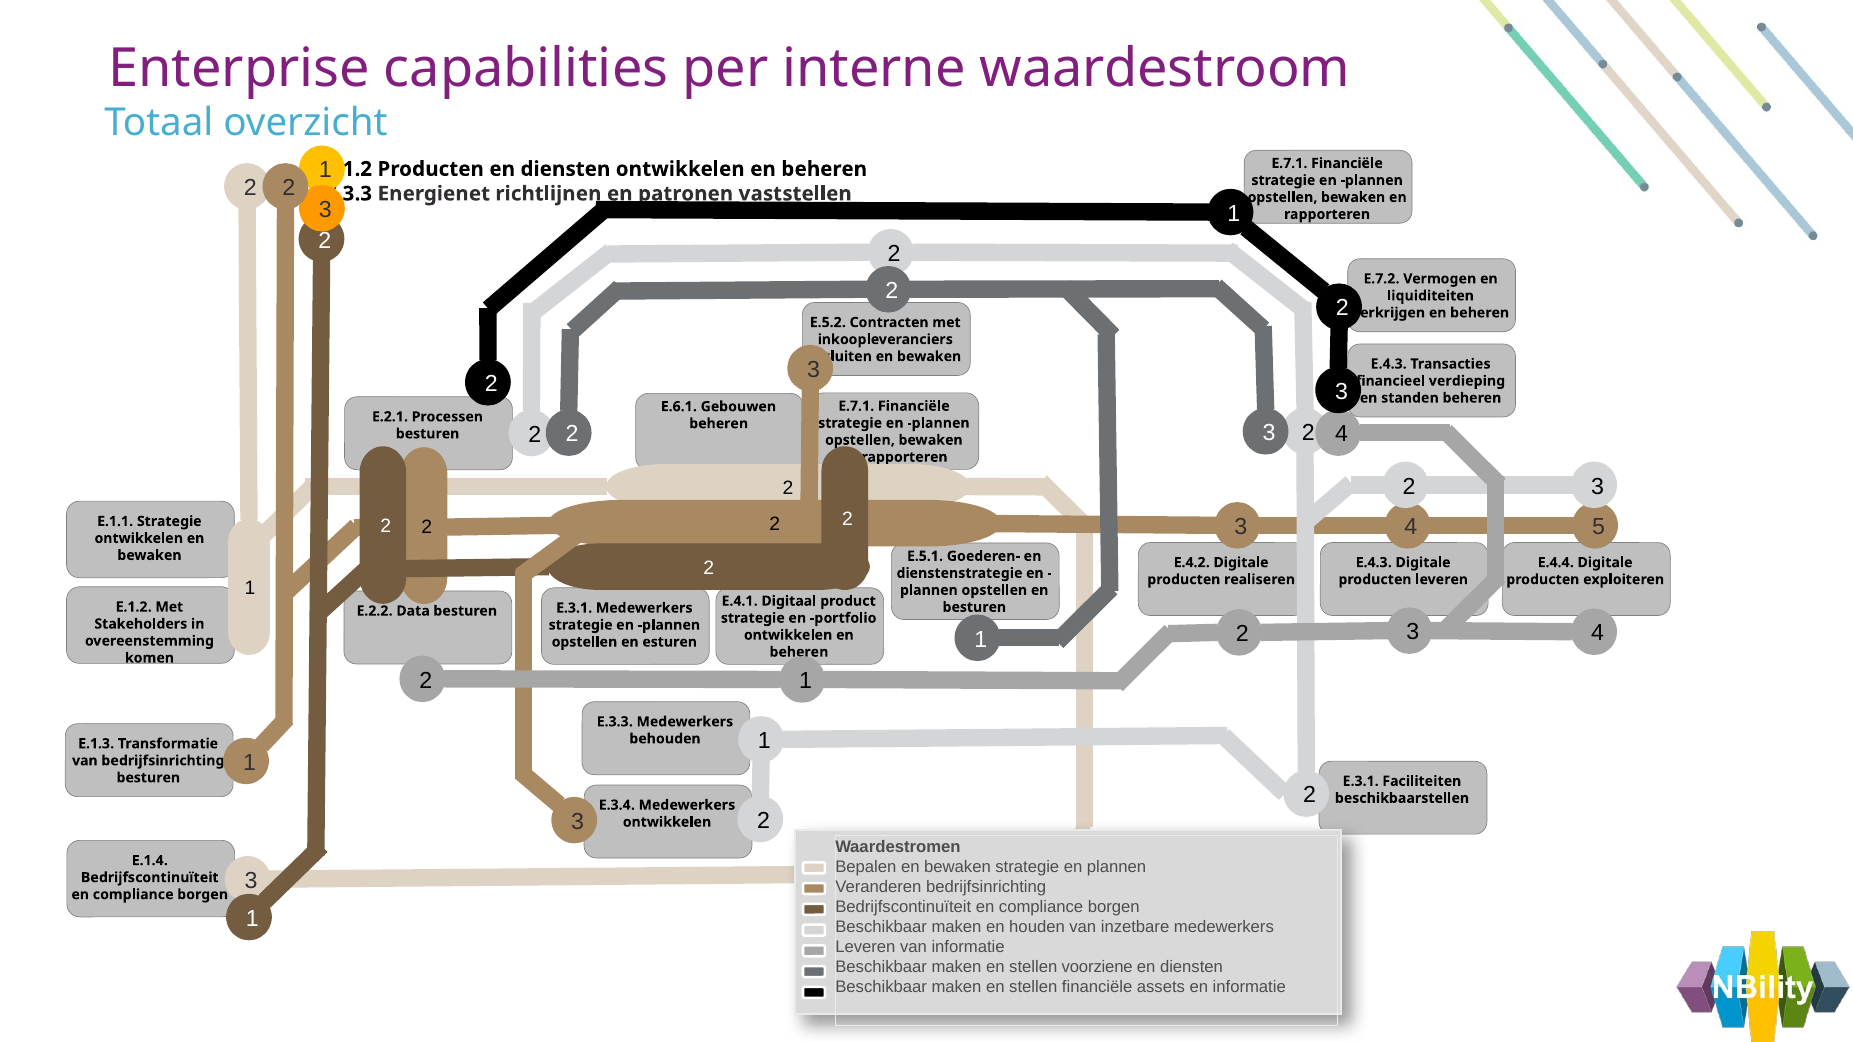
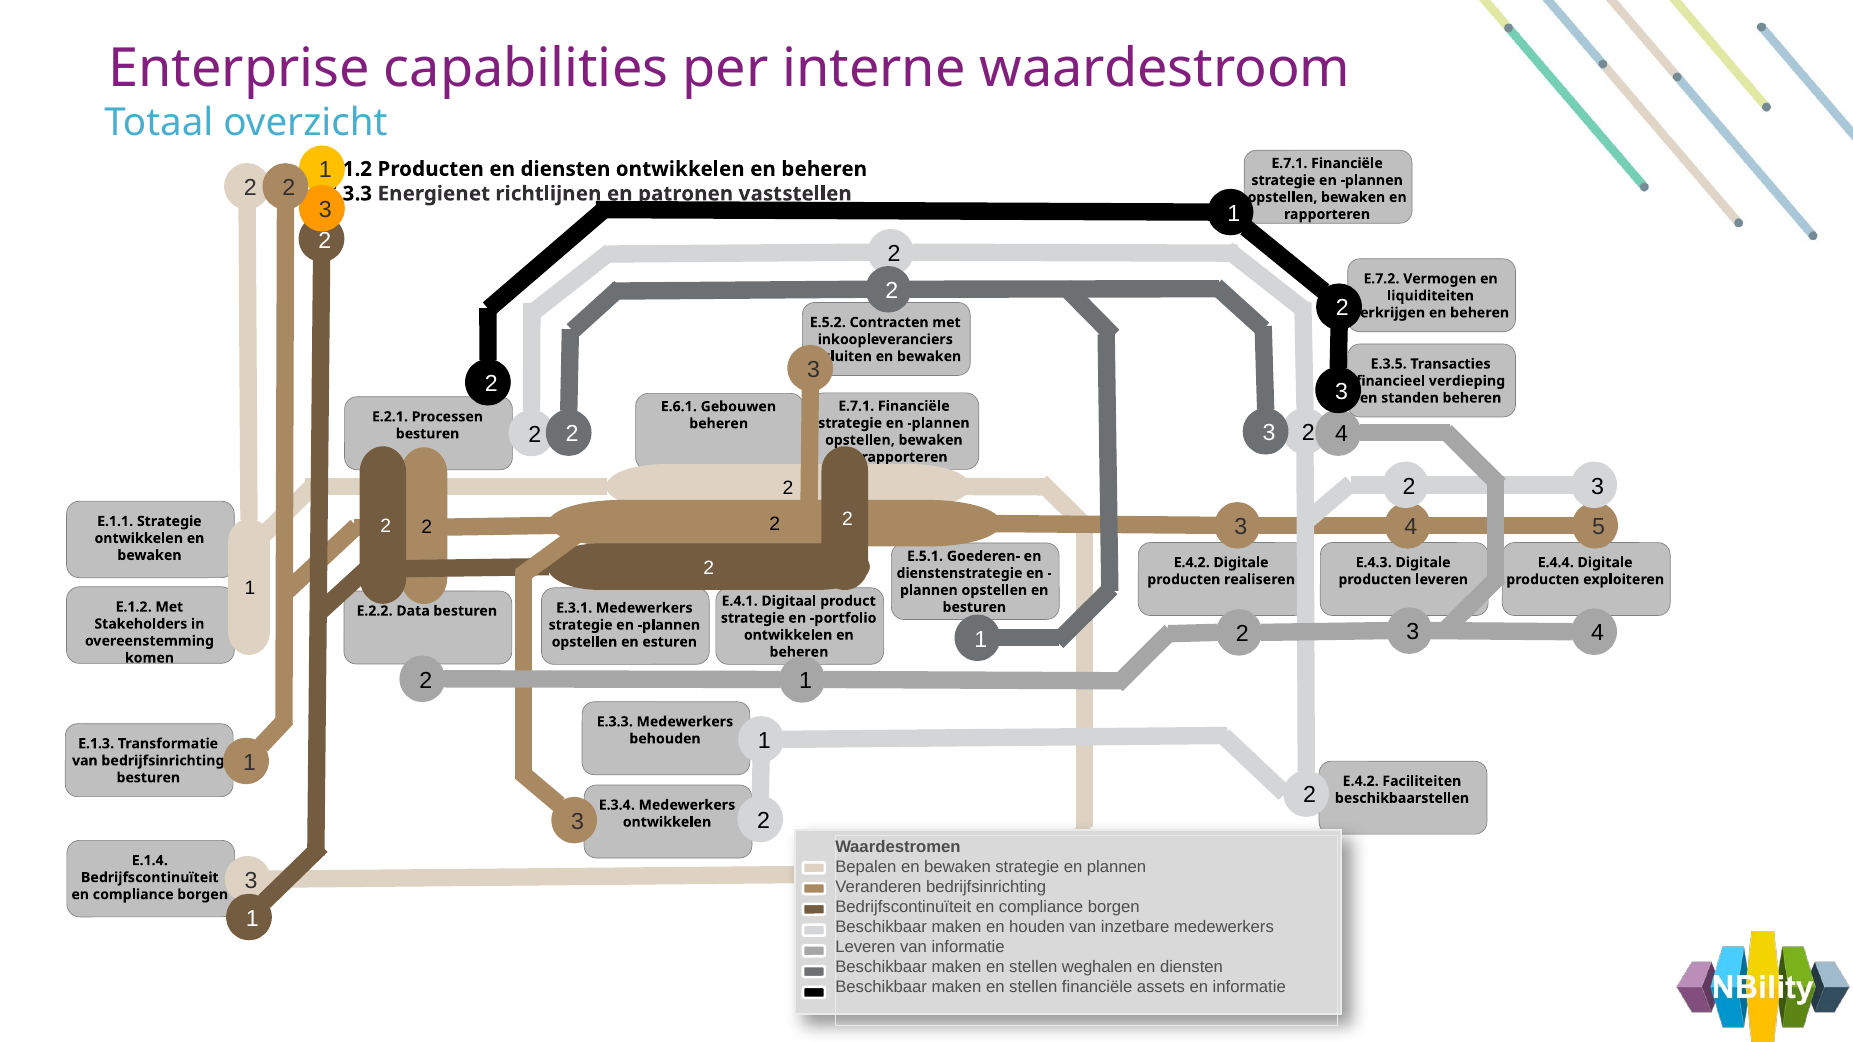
E.4.3: E.4.3 -> E.3.5 (1389, 364)
E.3.1: E.3.1 -> E.4.2 (1361, 781)
voorziene: voorziene -> weghalen (1097, 968)
